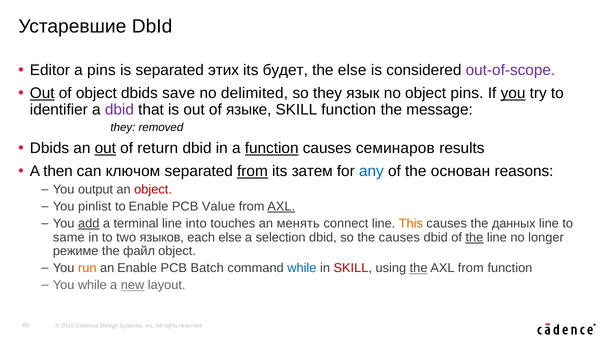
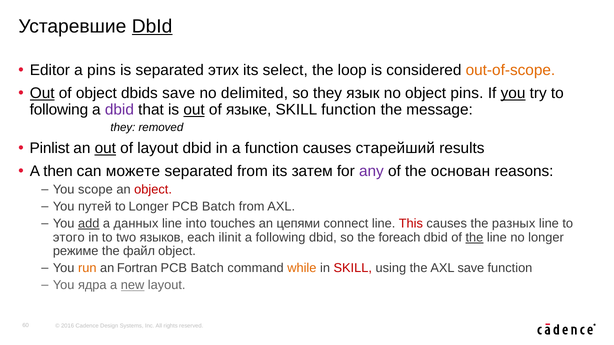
DbId underline: none -> present (152, 26)
будет: будет -> select (285, 70)
the else: else -> loop (352, 70)
out-of-scope colour: purple -> orange (510, 70)
identifier: identifier -> following (59, 110)
out underline: none -> present (194, 110)
Dbids: Dbids -> Pinlist (50, 148)
of return: return -> layout (158, 148)
function underline: present -> none (272, 148)
семинаров: семинаров -> старейший (395, 148)
ключом: ключом -> можете (133, 171)
from underline: present -> none (252, 171)
any colour: blue -> purple (371, 171)
output: output -> scope (95, 190)
pinlist: pinlist -> путей (95, 207)
to Enable: Enable -> Longer (148, 207)
Value: Value -> Batch (219, 207)
AXL underline: present -> none (281, 207)
terminal: terminal -> данных (136, 224)
менять: менять -> цепями (298, 224)
This colour: orange -> red (411, 224)
данных: данных -> разных (514, 224)
same: same -> этого (69, 238)
each else: else -> ilinit (230, 238)
a selection: selection -> following (281, 238)
the causes: causes -> foreach (399, 238)
an Enable: Enable -> Fortran (137, 268)
while colour: blue -> orange (302, 268)
the underline: present -> none (419, 268)
AXL from: from -> save (471, 268)
You while: while -> ядра (92, 285)
